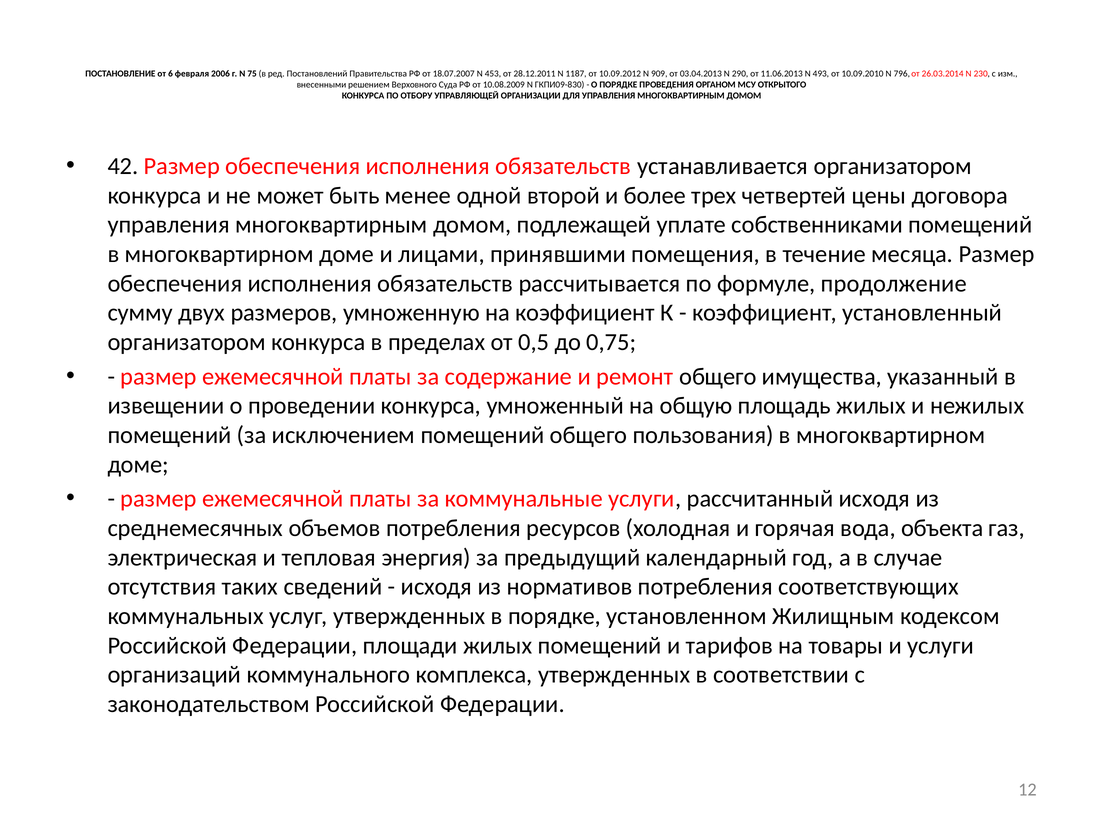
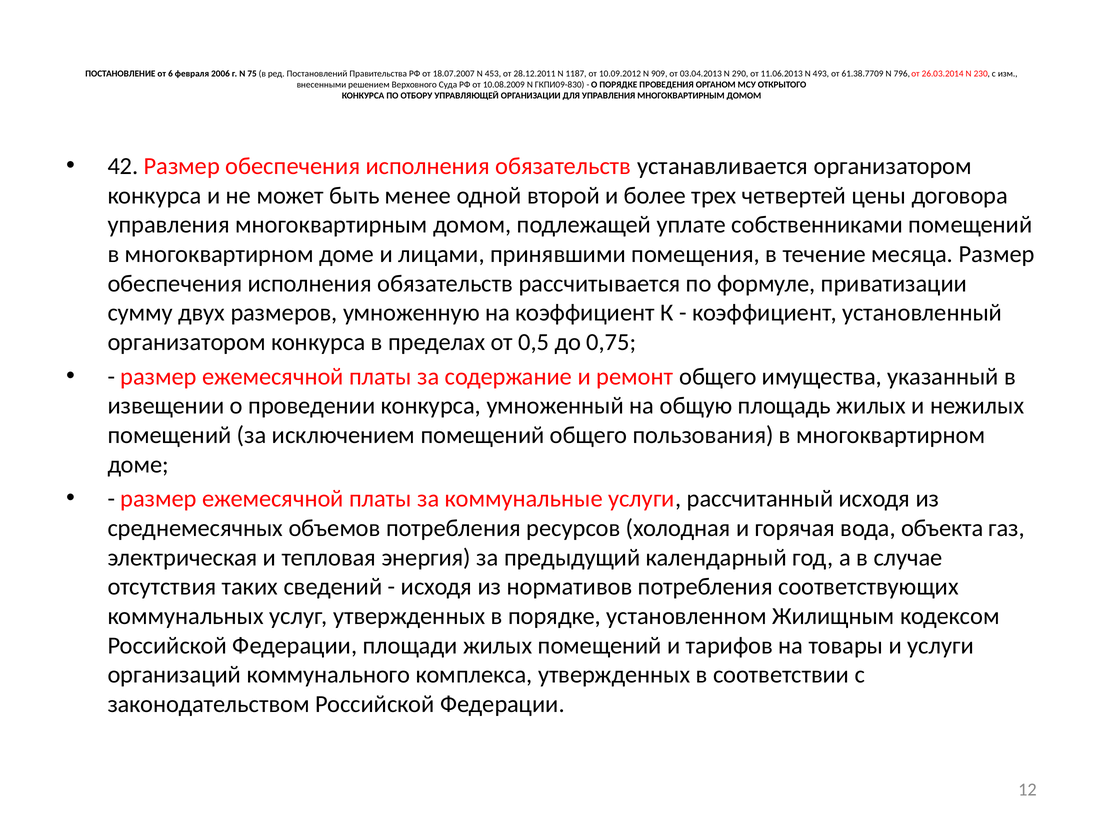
10.09.2010: 10.09.2010 -> 61.38.7709 (863, 74)
продолжение: продолжение -> приватизации (894, 284)
